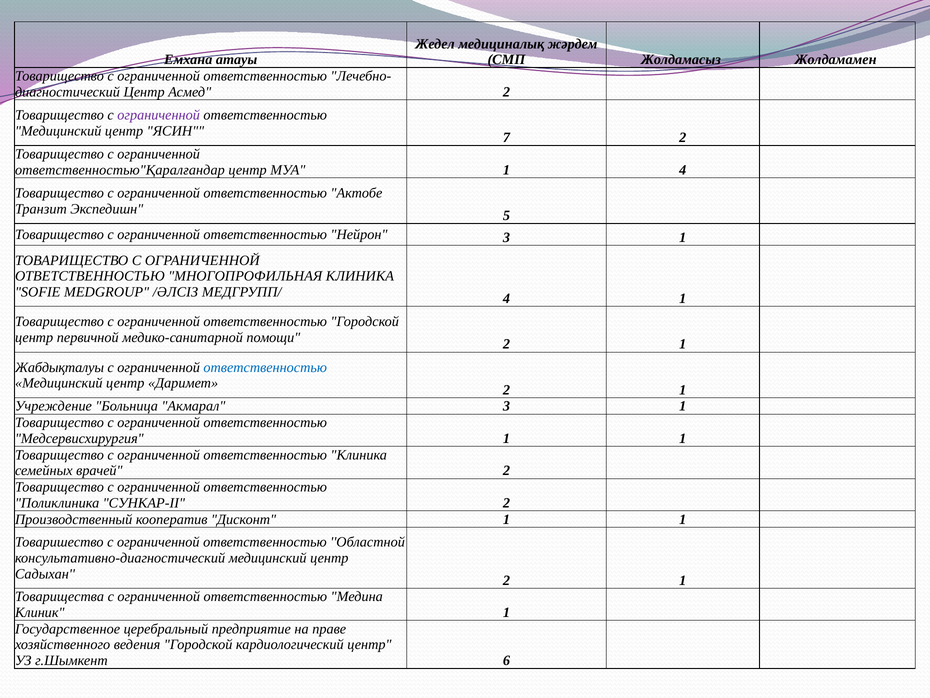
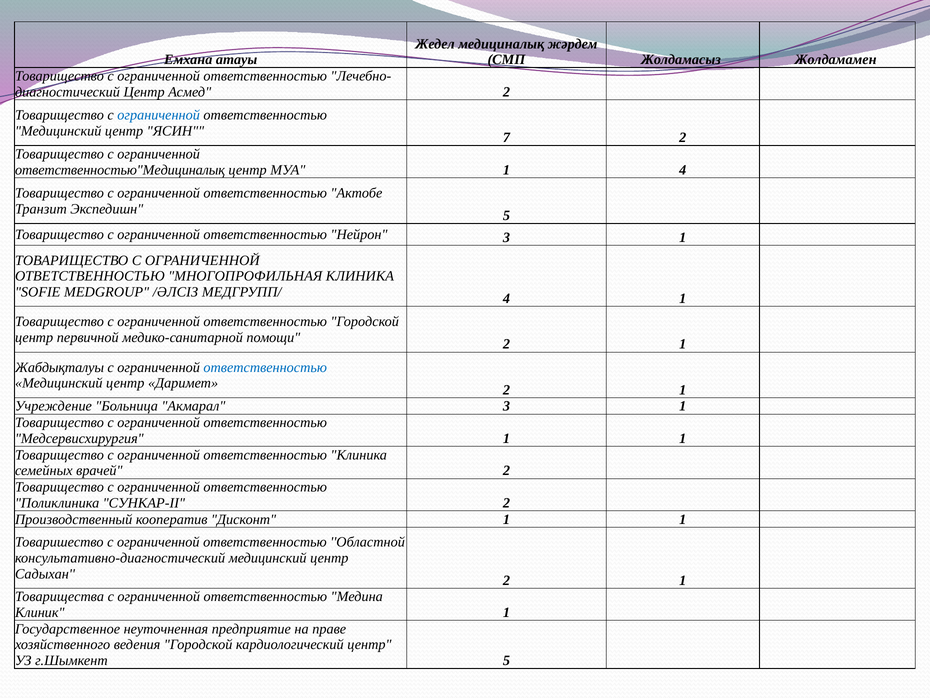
ограниченной colour: purple -> blue (159, 115)
ответственностью"Қаралғандар: ответственностью"Қаралғандар -> ответственностью"Медициналық (120, 170)
церебральный: церебральный -> неуточненная (166, 629)
г.Шымкент 6: 6 -> 5 (506, 660)
